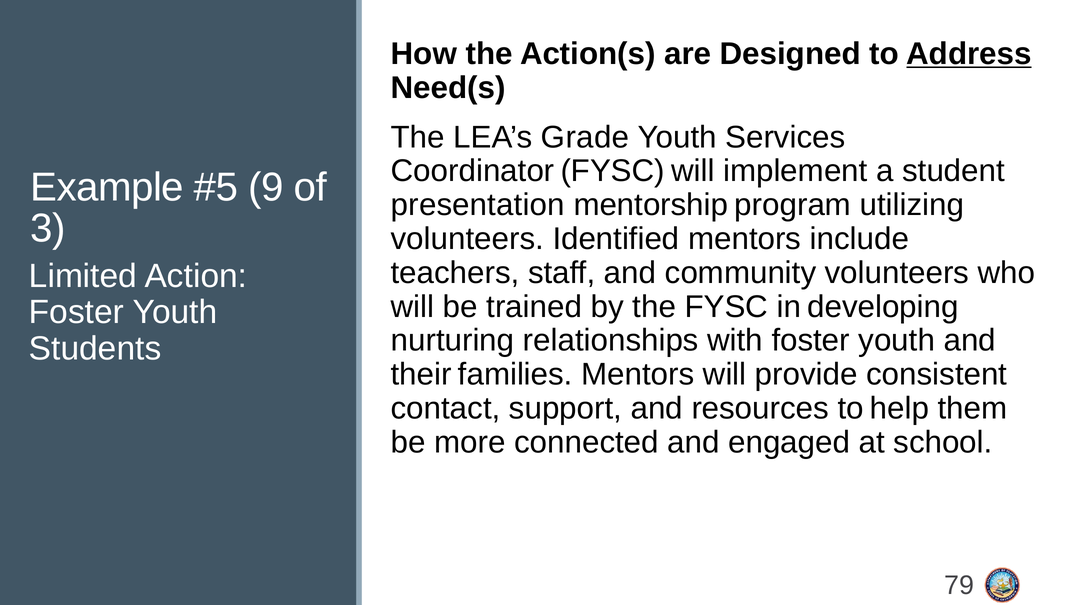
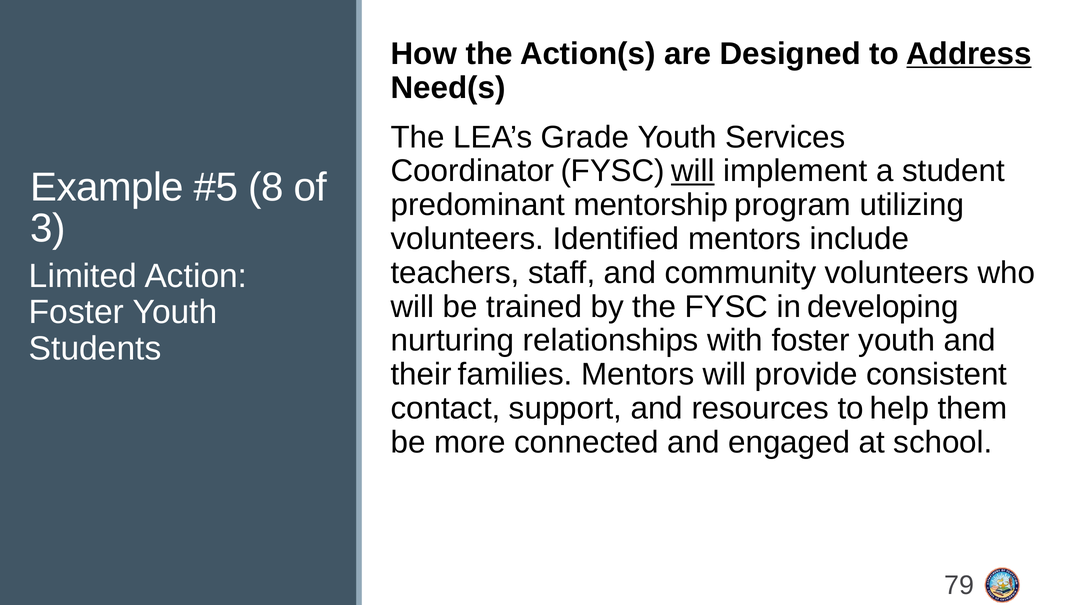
will underline: none -> present (693, 171)
9: 9 -> 8 (266, 187)
presentation: presentation -> predominant (478, 205)
